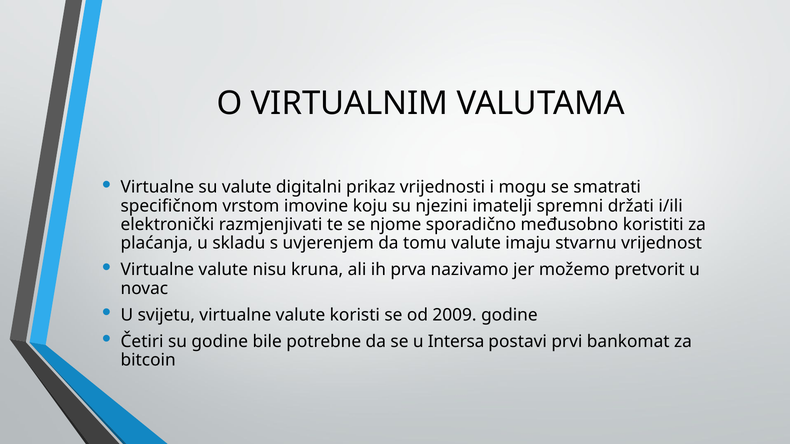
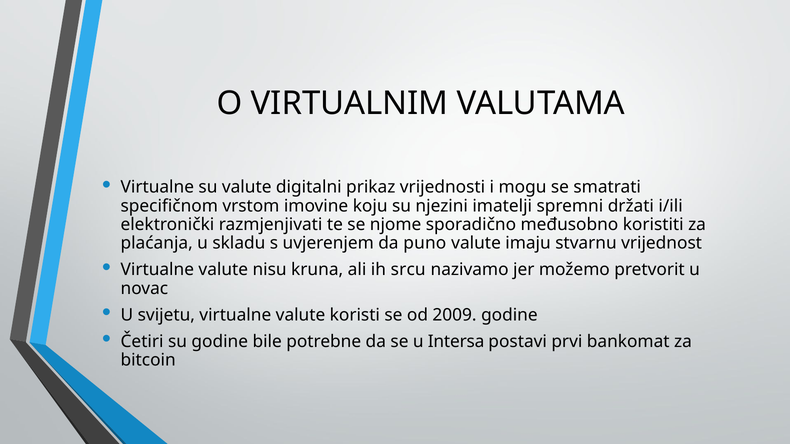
tomu: tomu -> puno (425, 243)
prva: prva -> srcu (408, 270)
